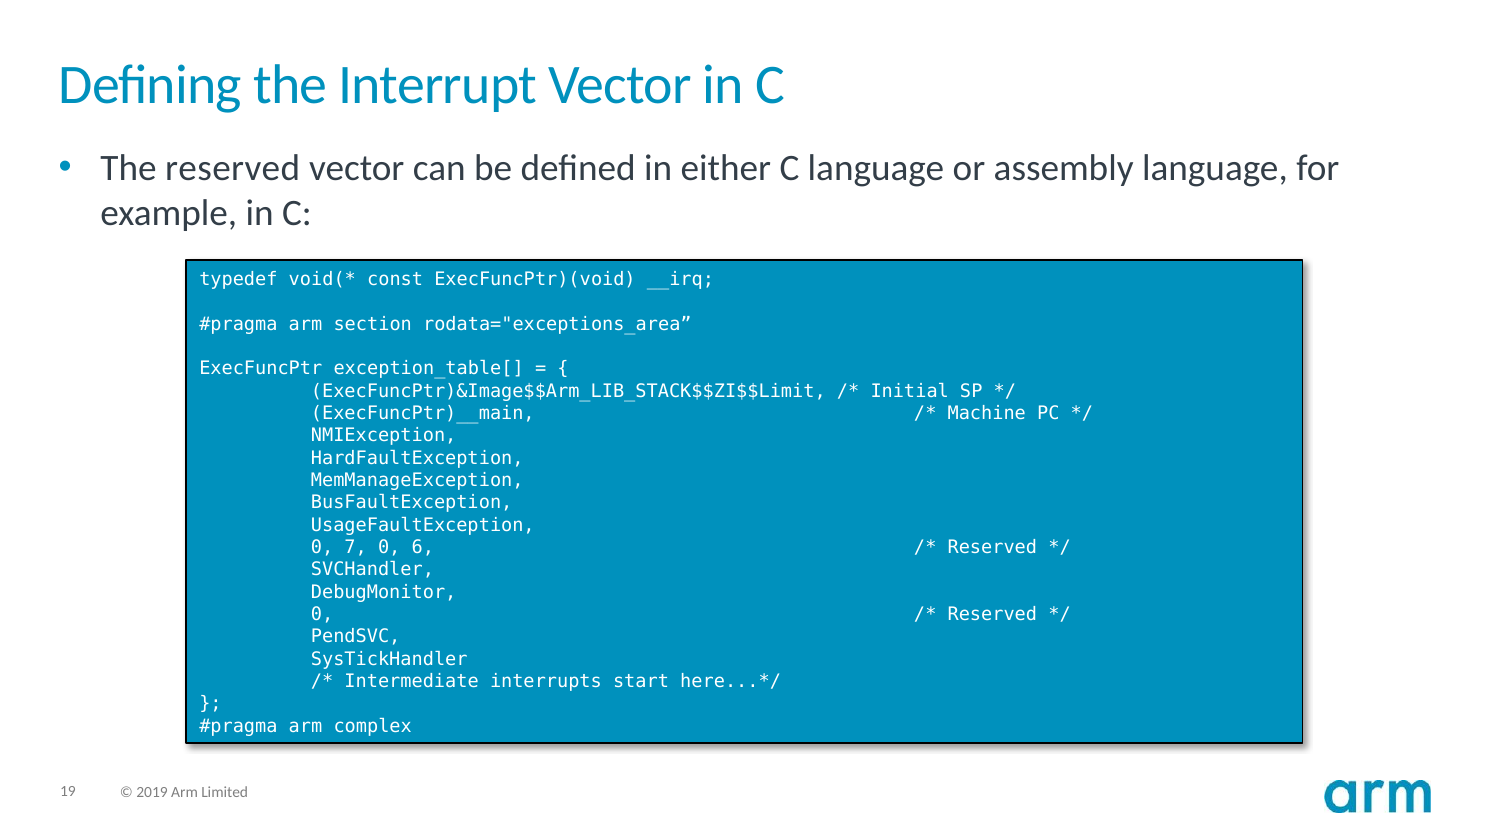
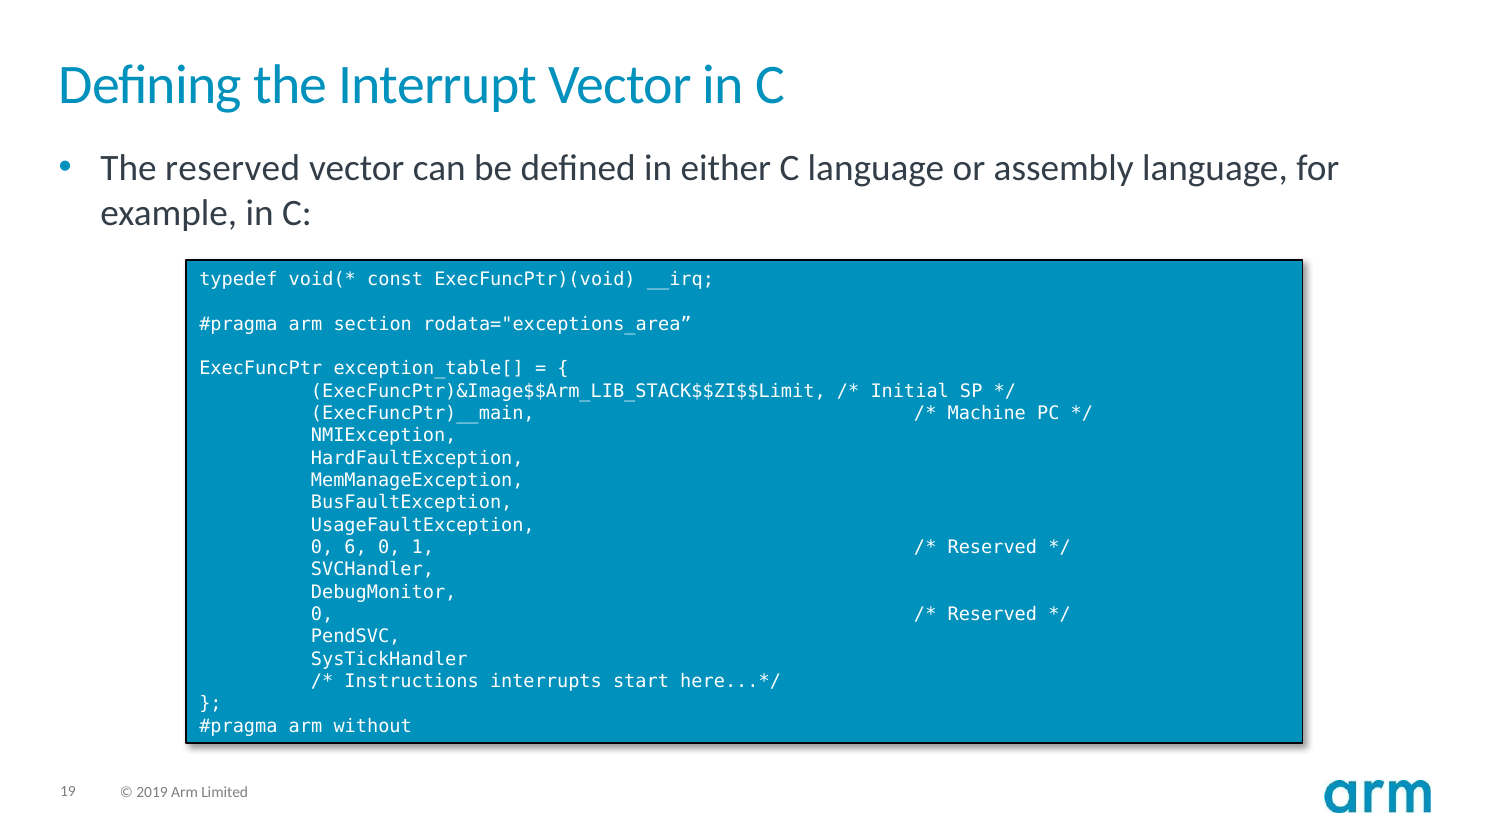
7: 7 -> 6 (356, 547)
6: 6 -> 1 (423, 547)
Intermediate: Intermediate -> Instructions (412, 681)
complex: complex -> without (373, 726)
